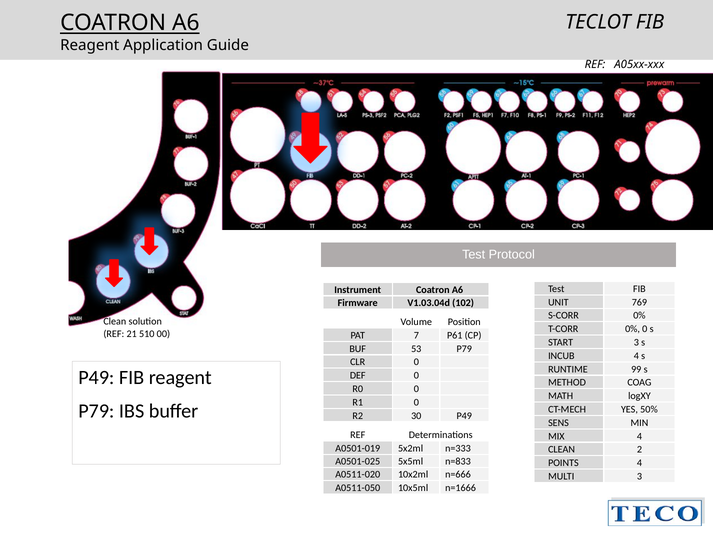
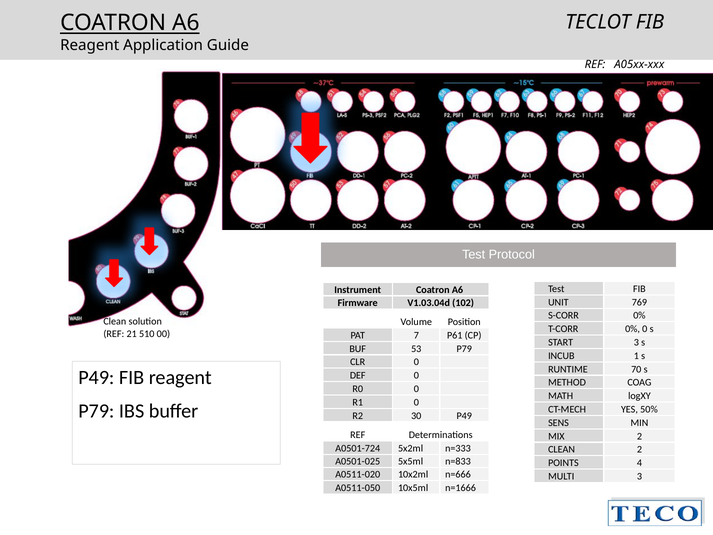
INCUB 4: 4 -> 1 (636, 356)
99: 99 -> 70 (636, 369)
MIX 4: 4 -> 2 (640, 436)
A0501-019: A0501-019 -> A0501-724 (358, 448)
